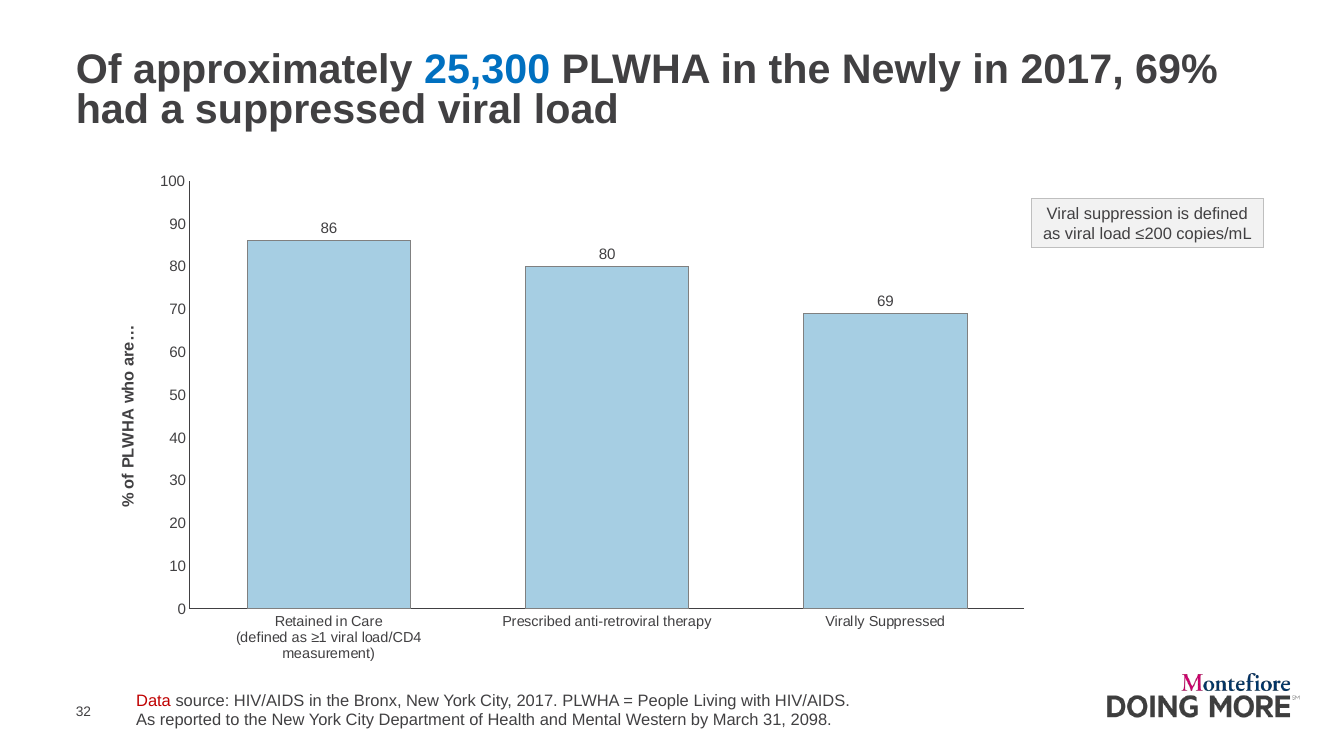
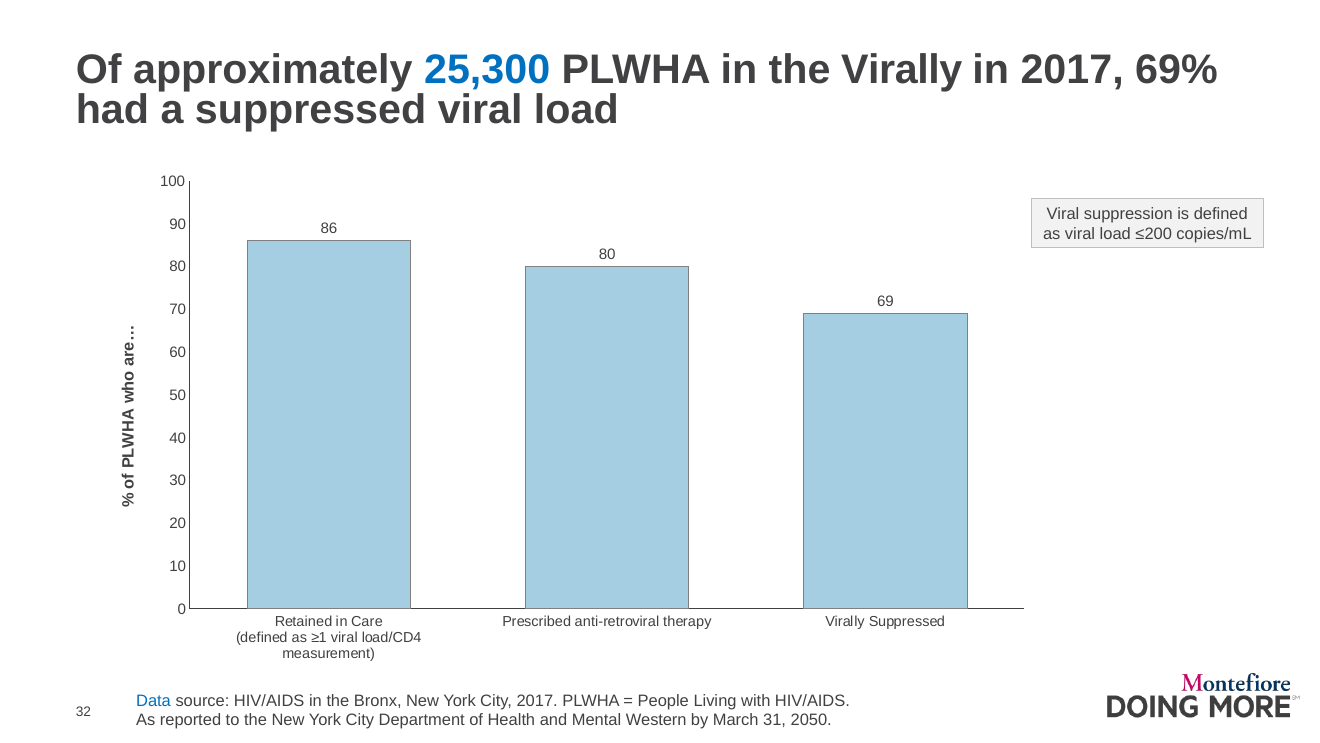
the Newly: Newly -> Virally (902, 70)
Data colour: red -> blue (154, 700)
2098: 2098 -> 2050 (811, 720)
